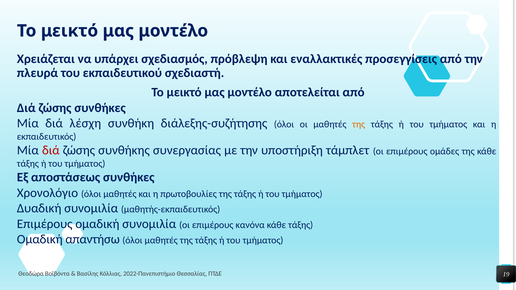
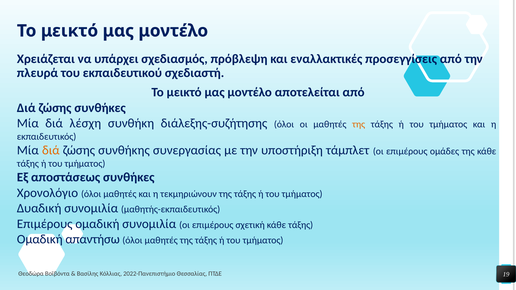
διά colour: red -> orange (51, 150)
πρωτοβουλίες: πρωτοβουλίες -> τεκμηριώνουν (189, 194)
κανόνα: κανόνα -> σχετική (250, 225)
